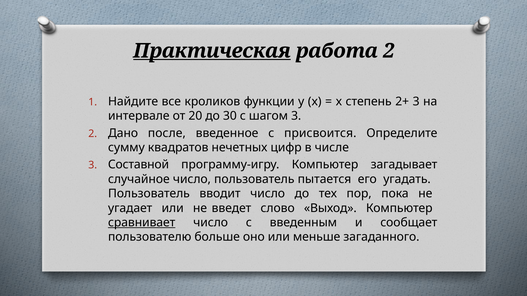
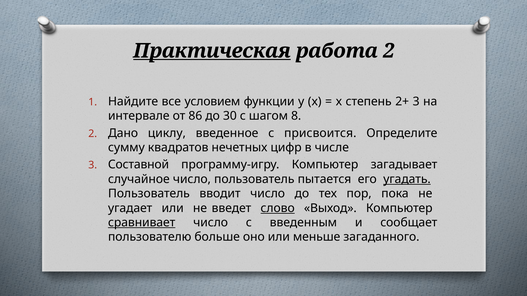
кроликов: кроликов -> условием (212, 102)
20: 20 -> 86 (195, 116)
шагом 3: 3 -> 8 (296, 116)
после: после -> циклу (167, 133)
угадать underline: none -> present (407, 179)
слово underline: none -> present (278, 208)
